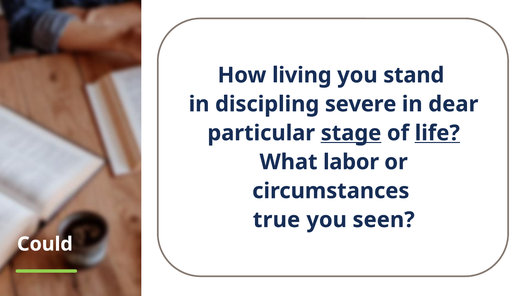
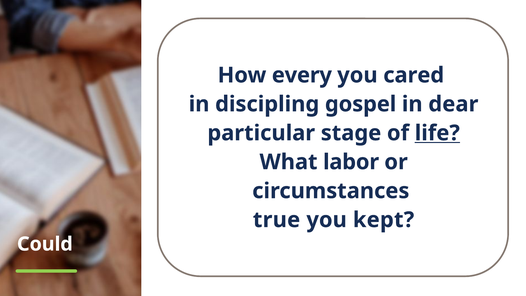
living: living -> every (302, 75)
stand: stand -> cared (414, 75)
severe: severe -> gospel (361, 104)
stage underline: present -> none (351, 133)
seen: seen -> kept (384, 220)
